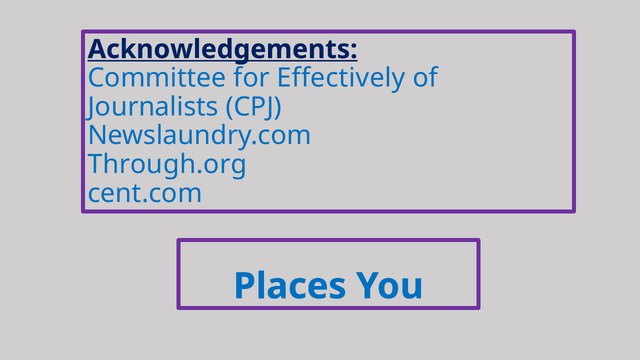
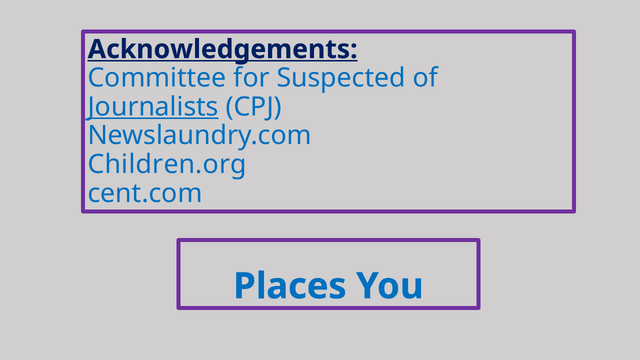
Effectively: Effectively -> Suspected (341, 78)
Journalists underline: none -> present (153, 107)
Through.org: Through.org -> Children.org (167, 164)
